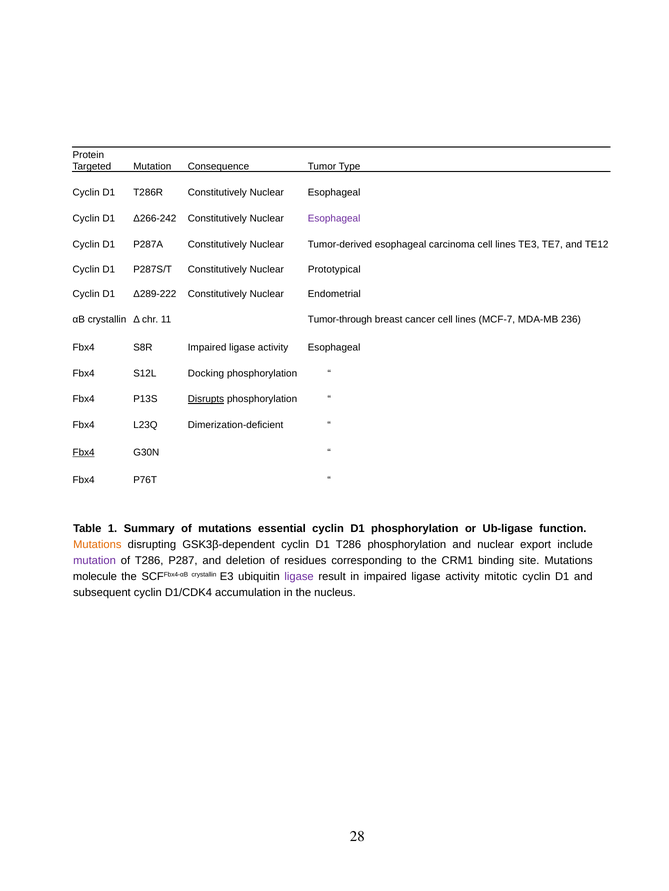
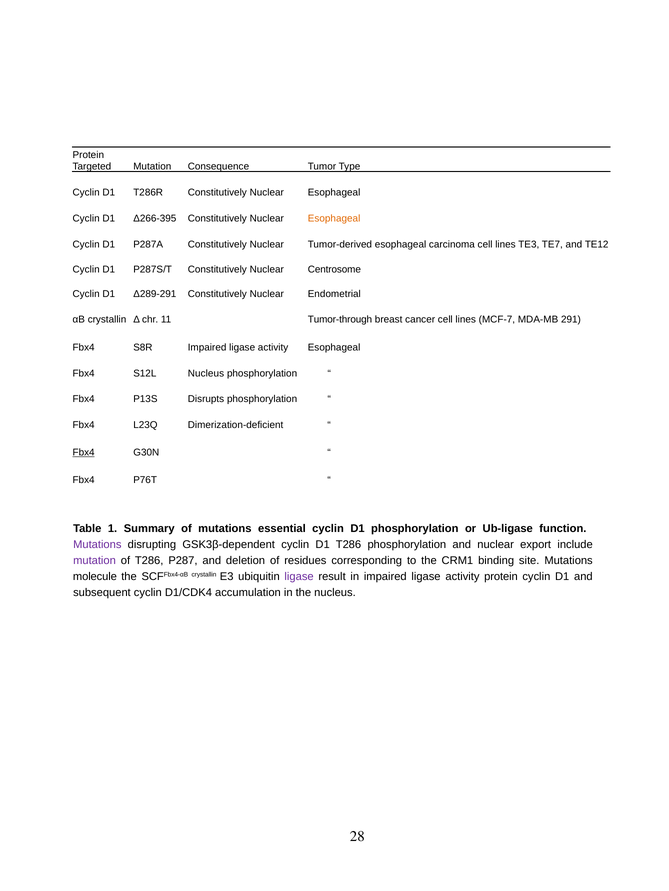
Δ266-242: Δ266-242 -> Δ266-395 (155, 219)
Esophageal colour: purple -> orange (334, 219)
Prototypical: Prototypical -> Centrosome (334, 270)
Δ289-222: Δ289-222 -> Δ289-291 (155, 294)
236: 236 -> 291 (571, 320)
S12L Docking: Docking -> Nucleus (206, 374)
Disrupts underline: present -> none (206, 400)
Mutations colour: orange -> purple (97, 545)
activity mitotic: mitotic -> protein (501, 577)
